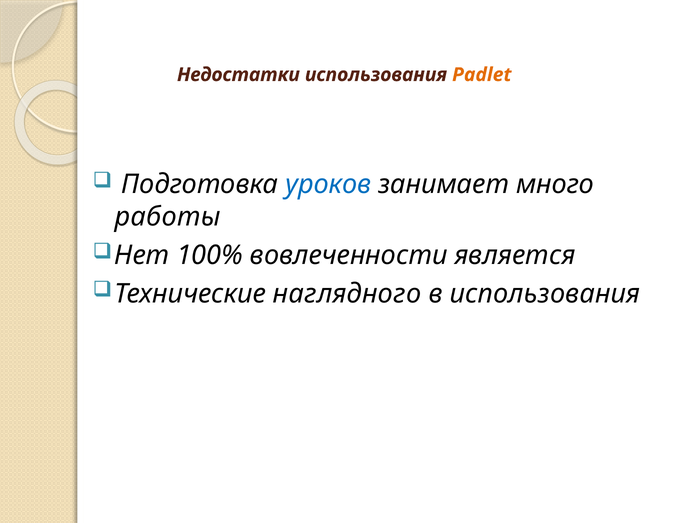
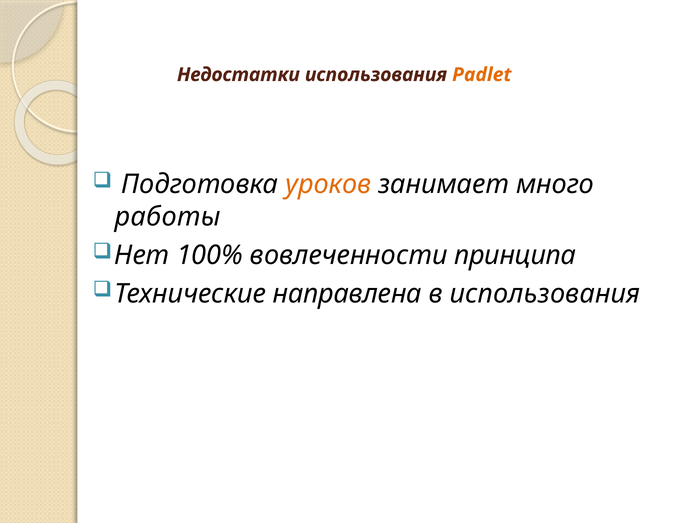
уроков colour: blue -> orange (328, 184)
является: является -> принципа (515, 255)
наглядного: наглядного -> направлена (347, 294)
